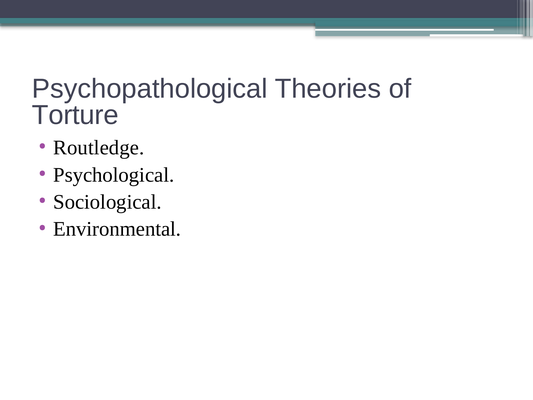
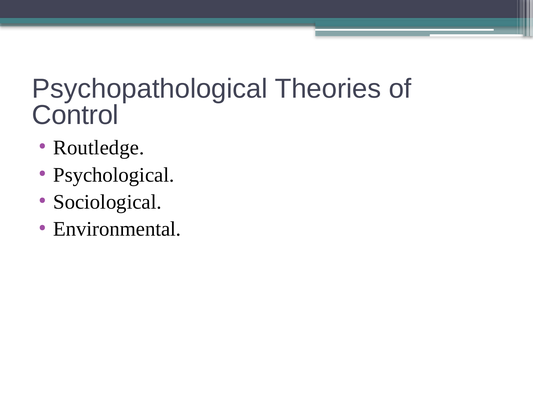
Torture: Torture -> Control (75, 115)
